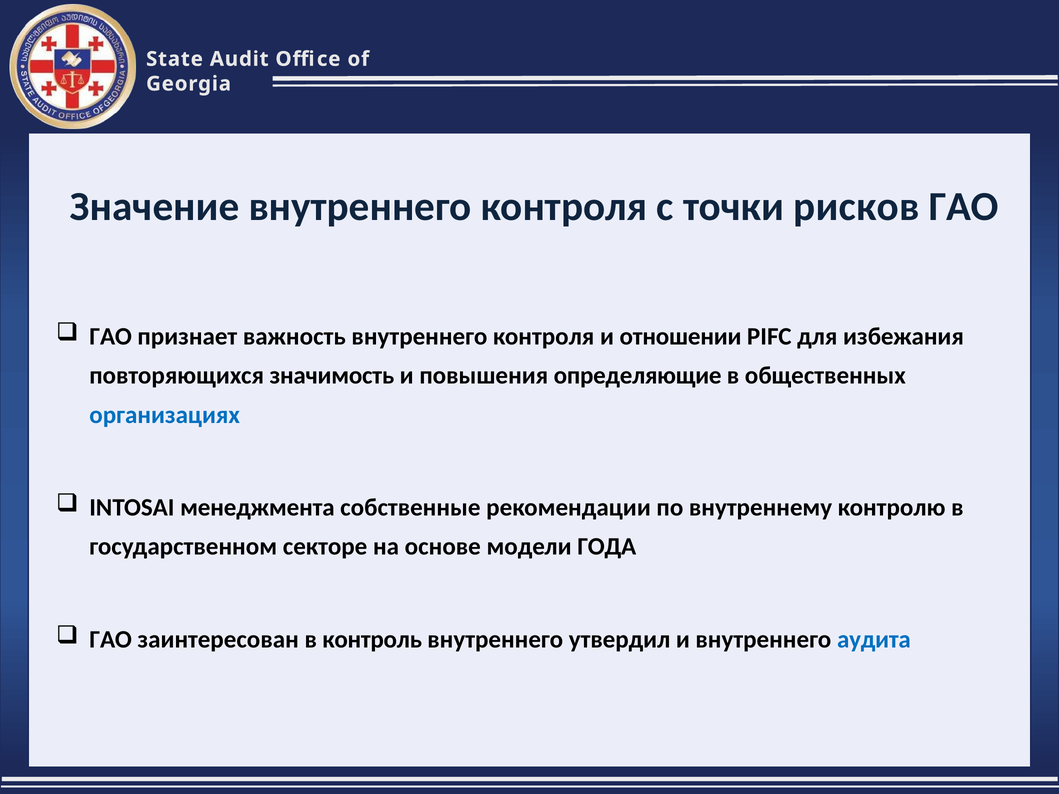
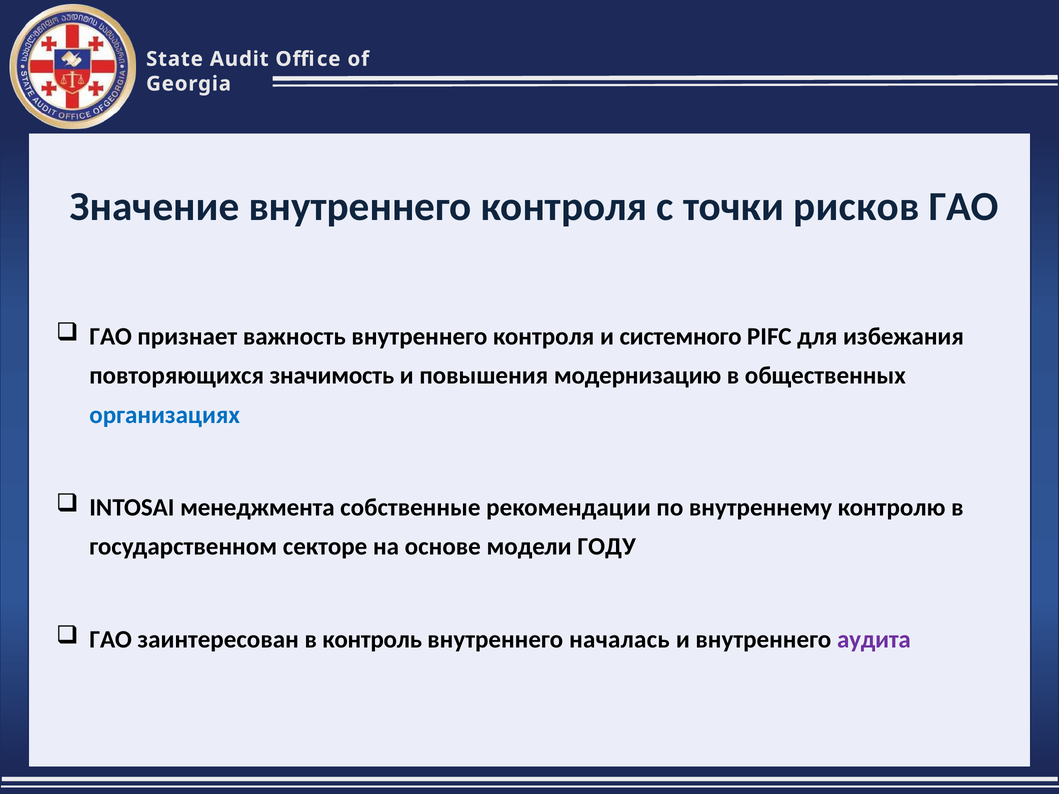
отношении: отношении -> системного (681, 337)
определяющие: определяющие -> модернизацию (638, 376)
ГОДА: ГОДА -> ГОДУ (607, 547)
утвердил: утвердил -> началась (619, 640)
аудита colour: blue -> purple (874, 640)
